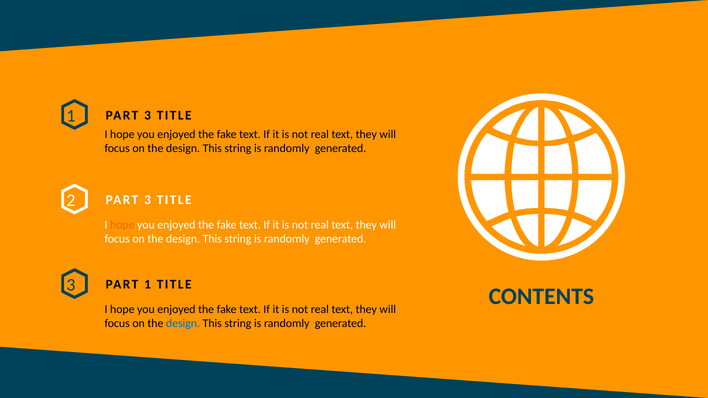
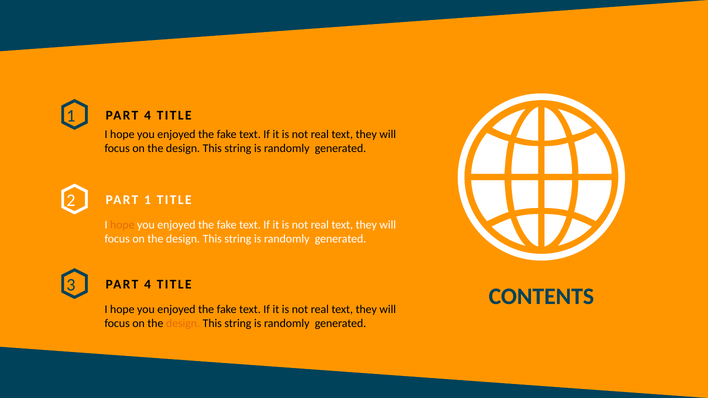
3: 3 -> 4 (148, 115)
3: 3 -> 1 (148, 200)
1: 1 -> 4 (148, 285)
design colour: blue -> orange (183, 324)
